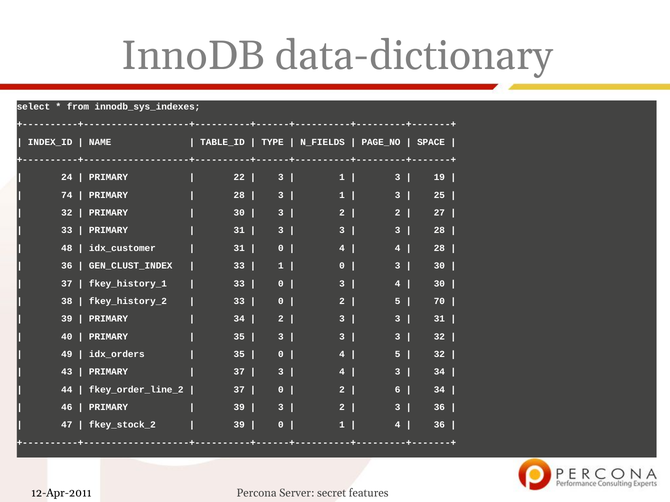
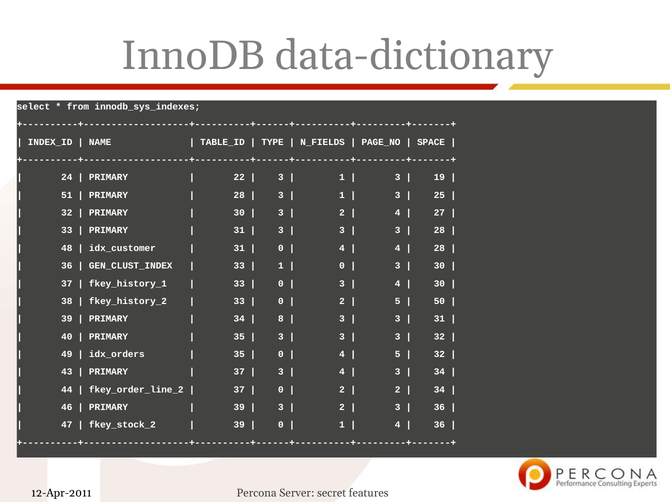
74: 74 -> 51 (67, 195)
2: 2 -> 4 (398, 213)
70: 70 -> 50 (439, 301)
2: 2 -> 8 (281, 319)
6: 6 -> 2 (398, 390)
